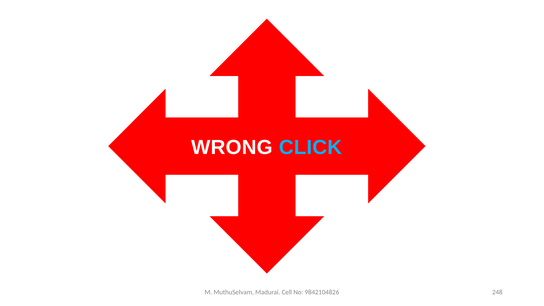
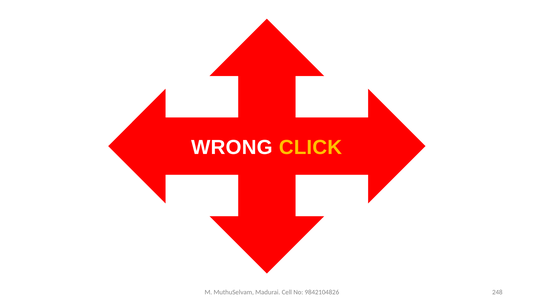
CLICK colour: light blue -> yellow (310, 148)
